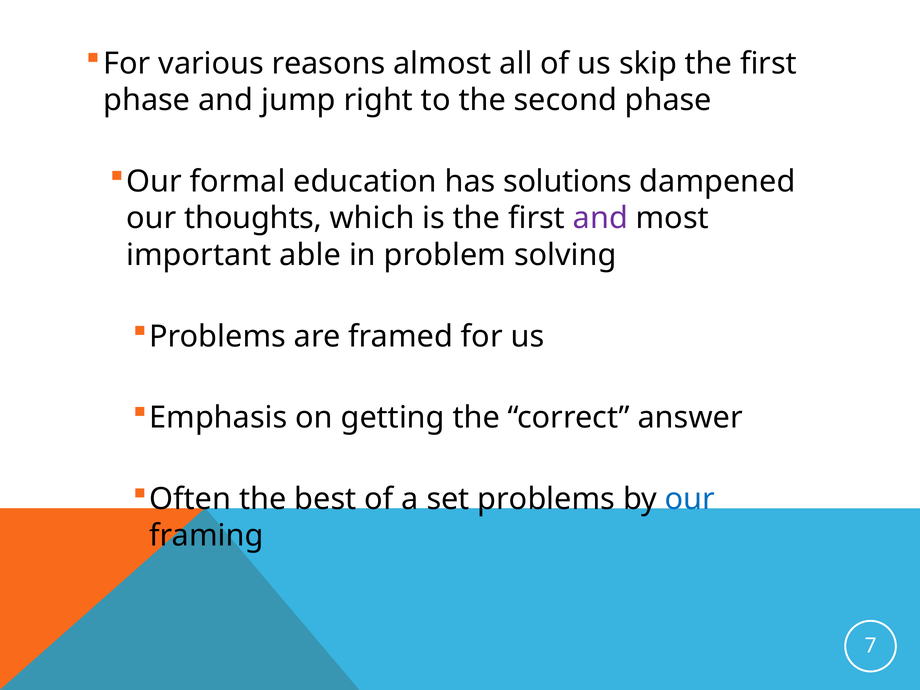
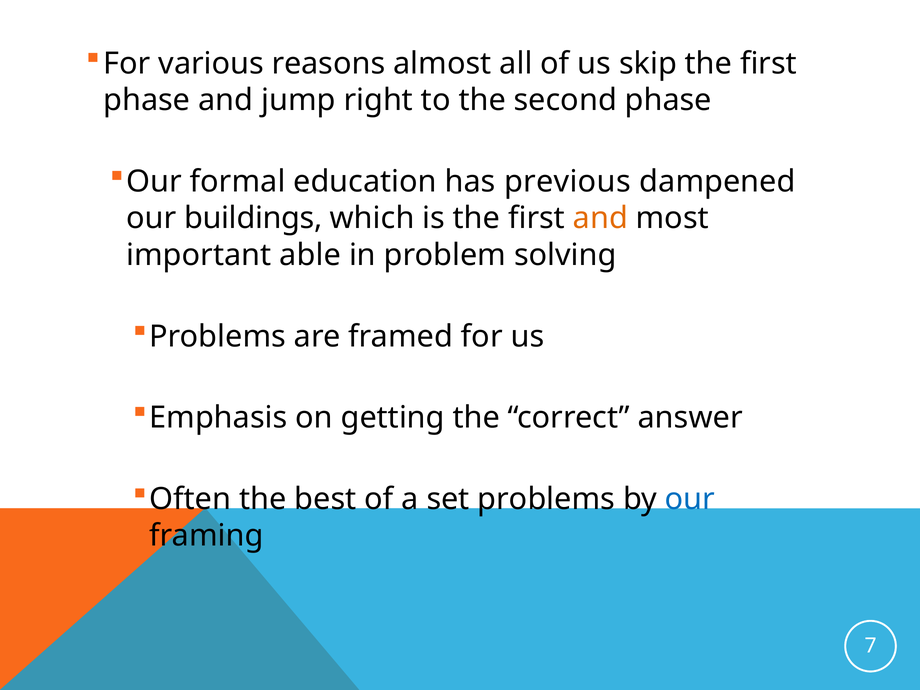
solutions: solutions -> previous (567, 182)
thoughts: thoughts -> buildings (253, 218)
and colour: purple -> orange (600, 218)
